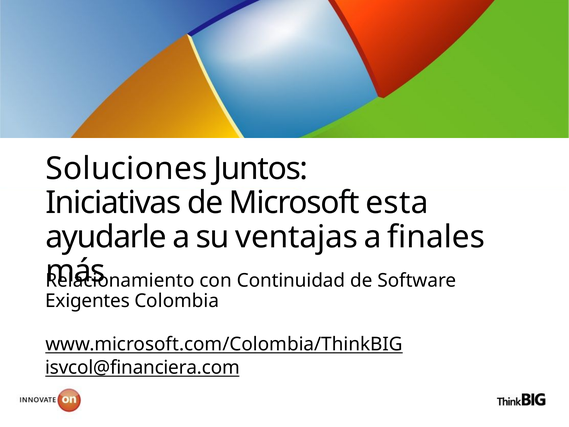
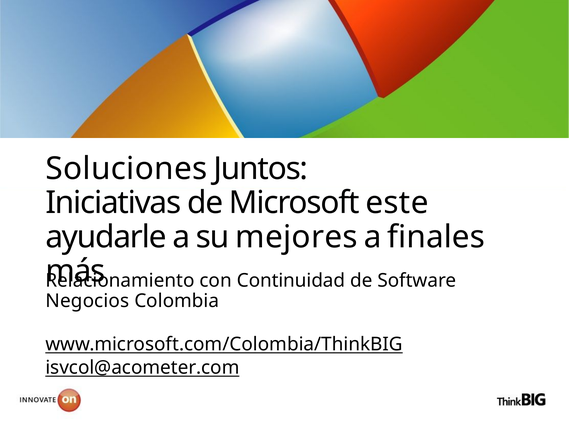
esta: esta -> este (397, 203)
ventajas: ventajas -> mejores (296, 237)
Exigentes: Exigentes -> Negocios (87, 301)
isvcol@financiera.com: isvcol@financiera.com -> isvcol@acometer.com (142, 367)
